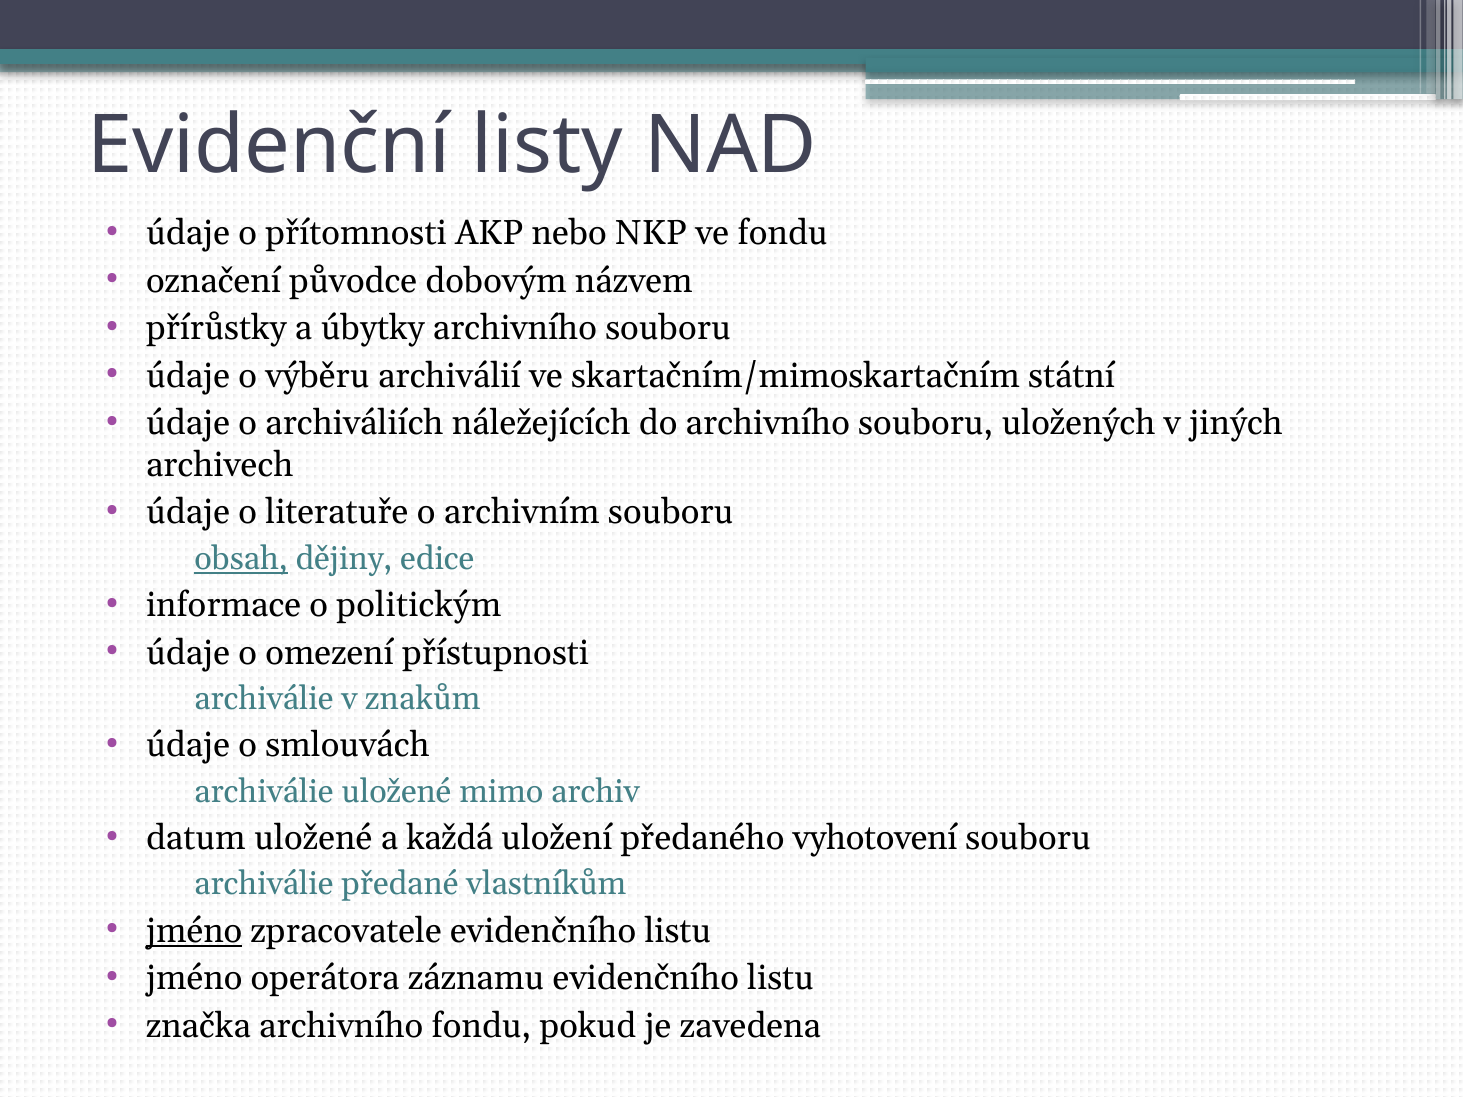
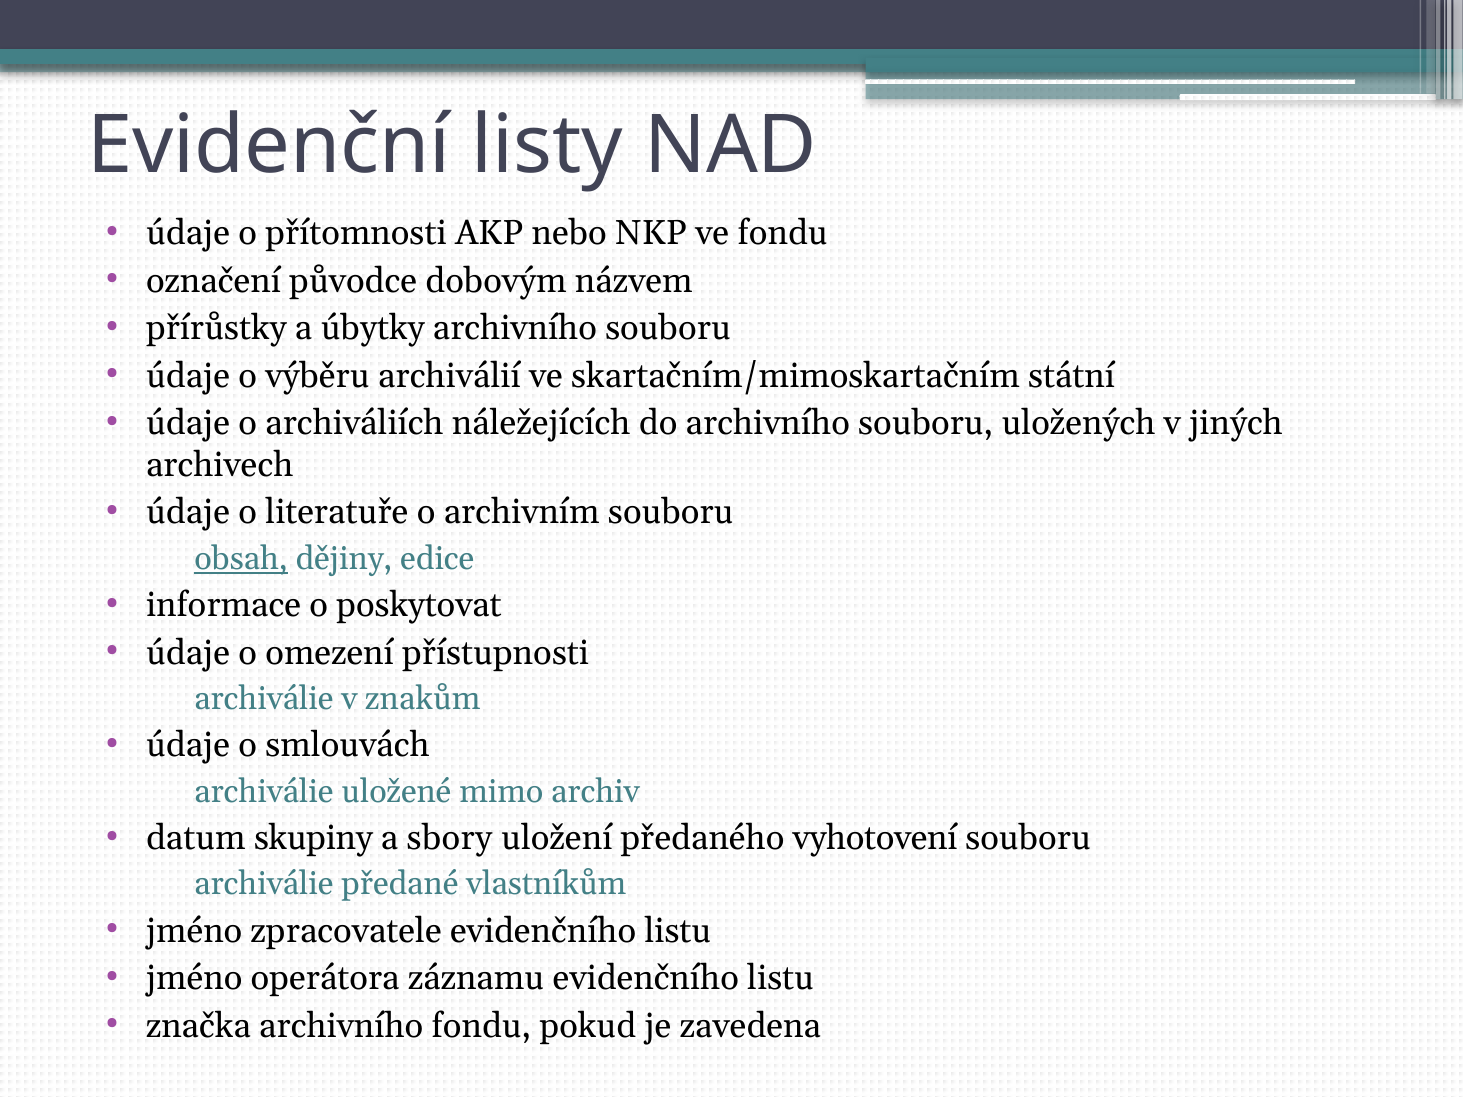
politickým: politickým -> poskytovat (419, 605)
datum uložené: uložené -> skupiny (313, 838)
každá: každá -> sbory (449, 838)
jméno underline: present -> none (194, 931)
